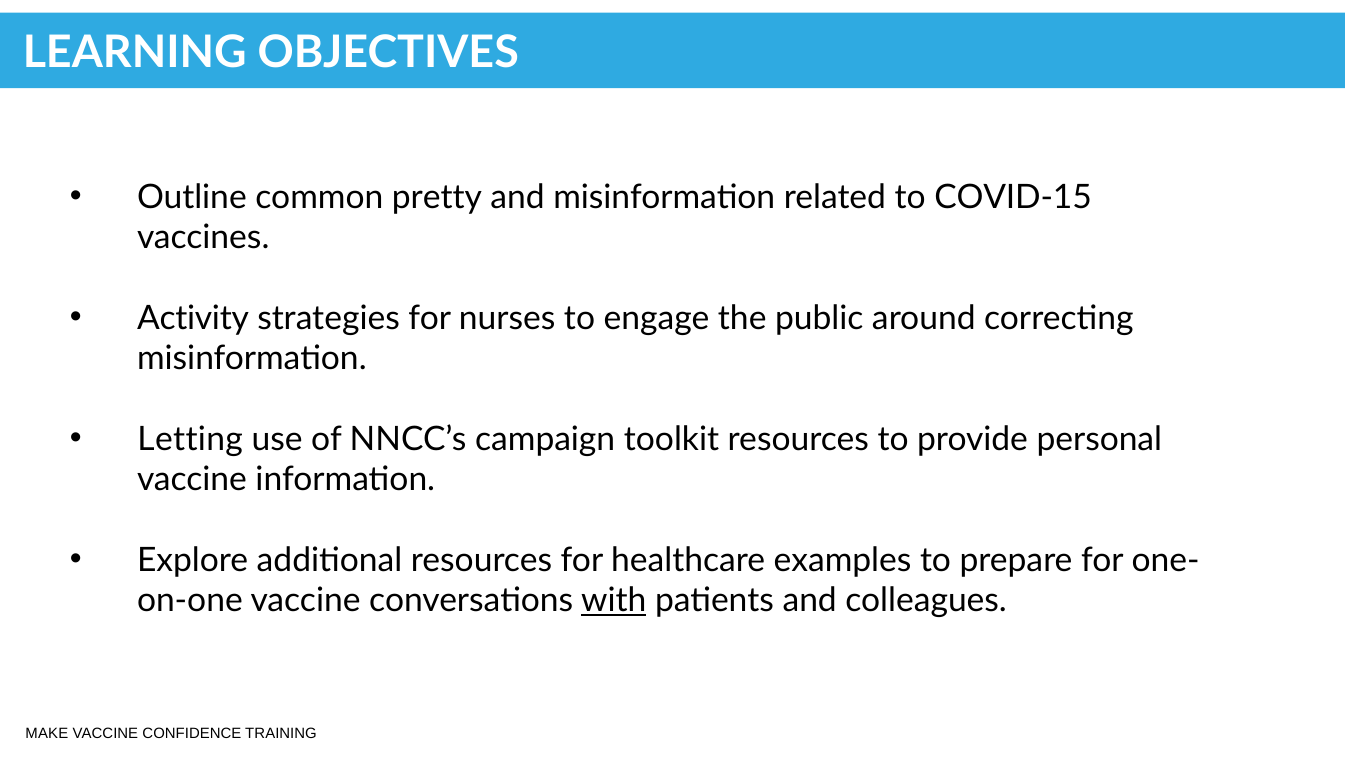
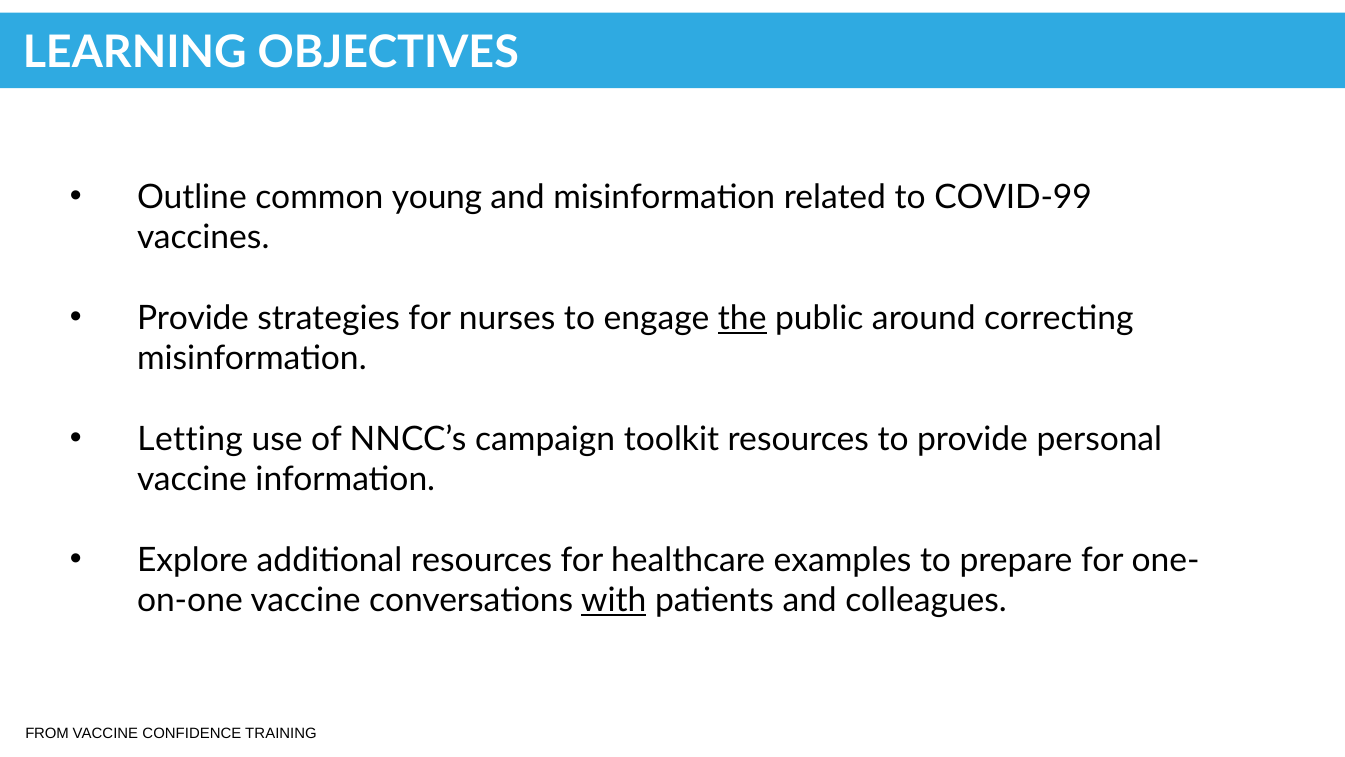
pretty: pretty -> young (437, 197)
COVID-15: COVID-15 -> COVID-99 (1013, 197)
Activity: Activity -> Provide (193, 318)
the underline: none -> present (742, 318)
MAKE: MAKE -> FROM (47, 733)
